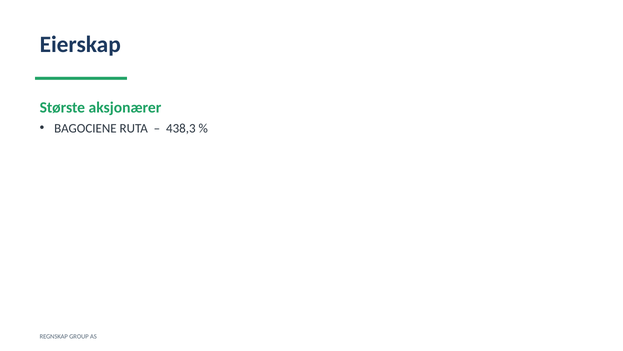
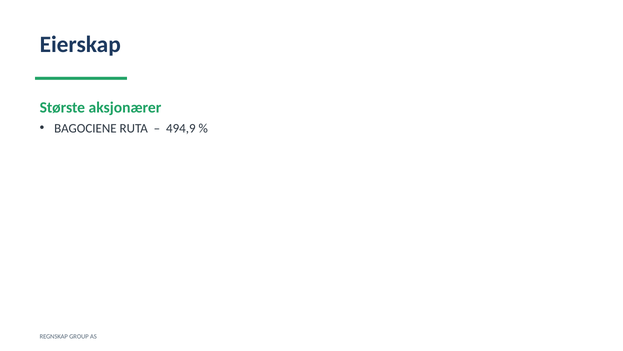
438,3: 438,3 -> 494,9 (181, 128)
